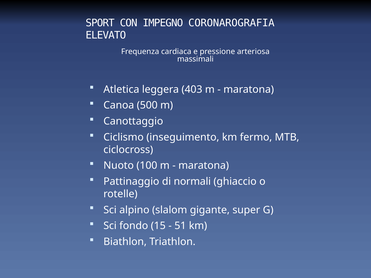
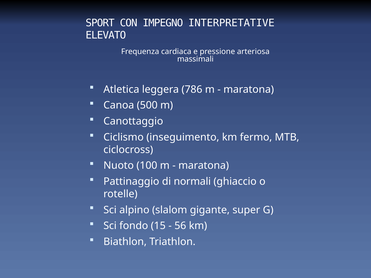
CORONAROGRAFIA: CORONAROGRAFIA -> INTERPRETATIVE (231, 23)
403: 403 -> 786 (192, 89)
51: 51 -> 56 (180, 226)
